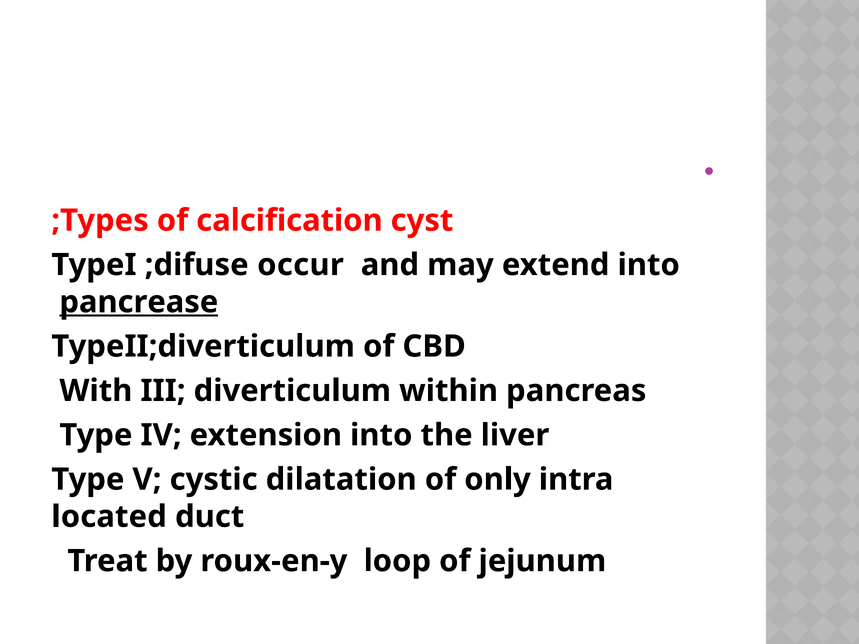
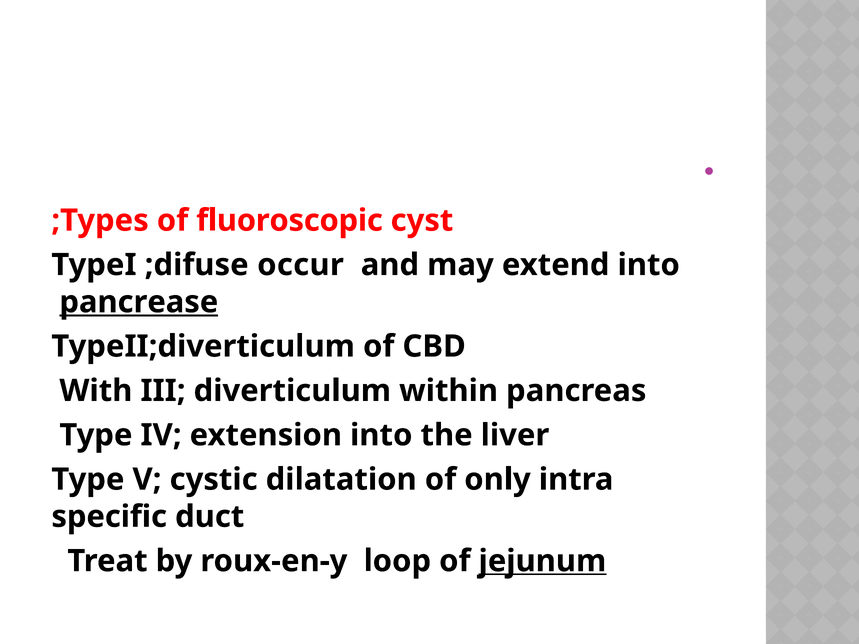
calcification: calcification -> fluoroscopic (290, 221)
located: located -> specific (109, 517)
jejunum underline: none -> present (542, 561)
